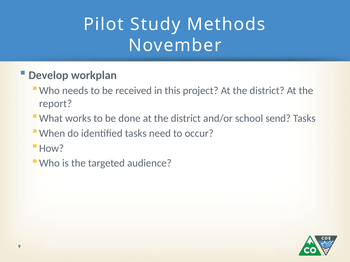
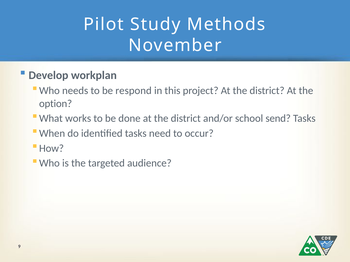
received: received -> respond (134, 91)
report: report -> option (56, 104)
